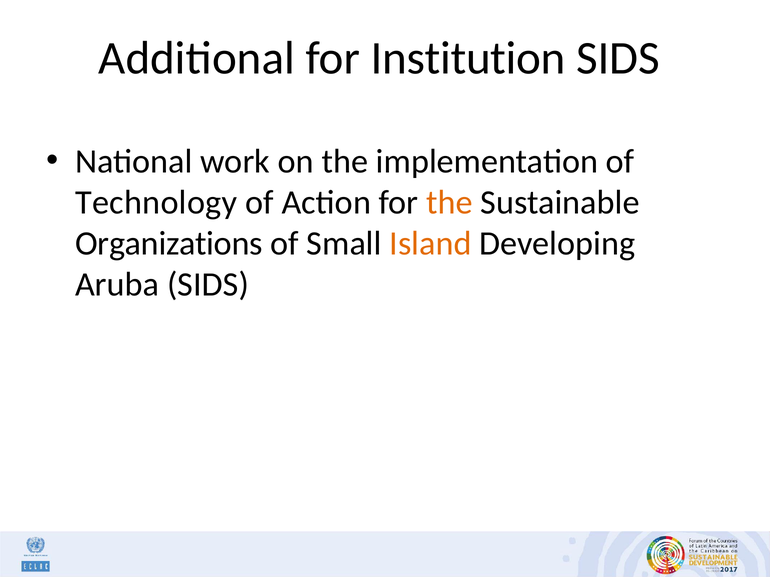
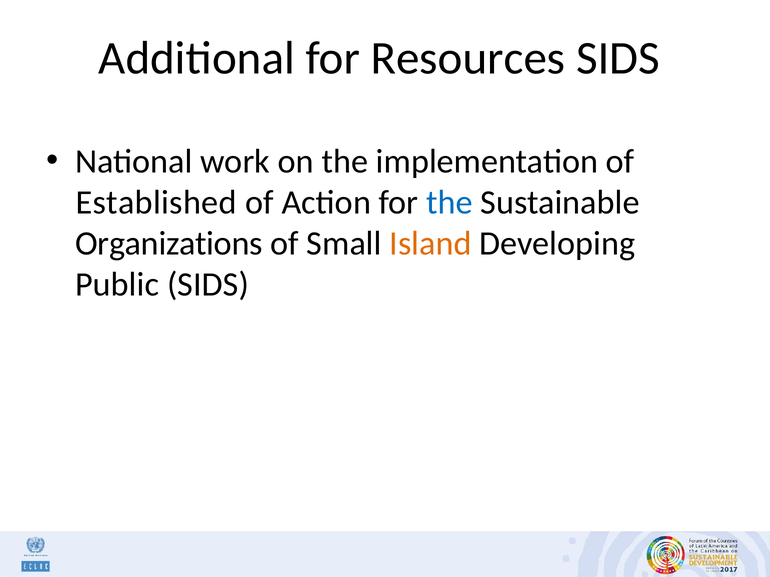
Institution: Institution -> Resources (468, 59)
Technology: Technology -> Established (156, 203)
the colour: orange -> blue (449, 203)
Aruba: Aruba -> Public (117, 285)
